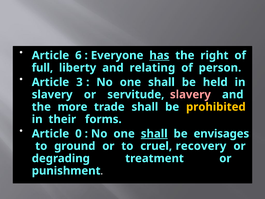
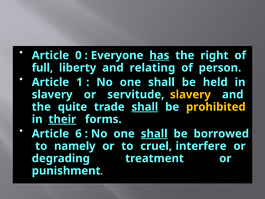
6: 6 -> 0 (78, 55)
3: 3 -> 1 (79, 82)
slavery colour: pink -> yellow (190, 94)
more: more -> quite (72, 107)
shall underline: none -> present (145, 107)
their underline: none -> present (62, 119)
0: 0 -> 6 (78, 134)
envisages: envisages -> borrowed (221, 134)
ground: ground -> namely (75, 146)
recovery: recovery -> interfere (201, 146)
